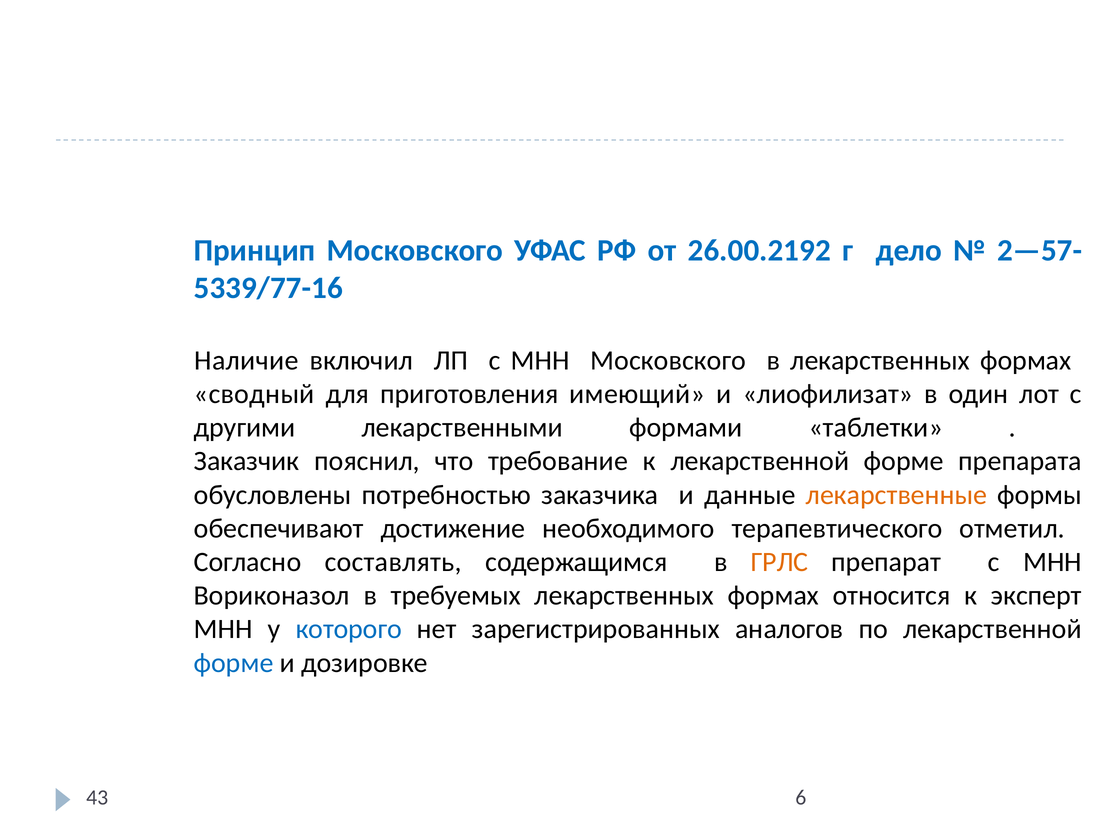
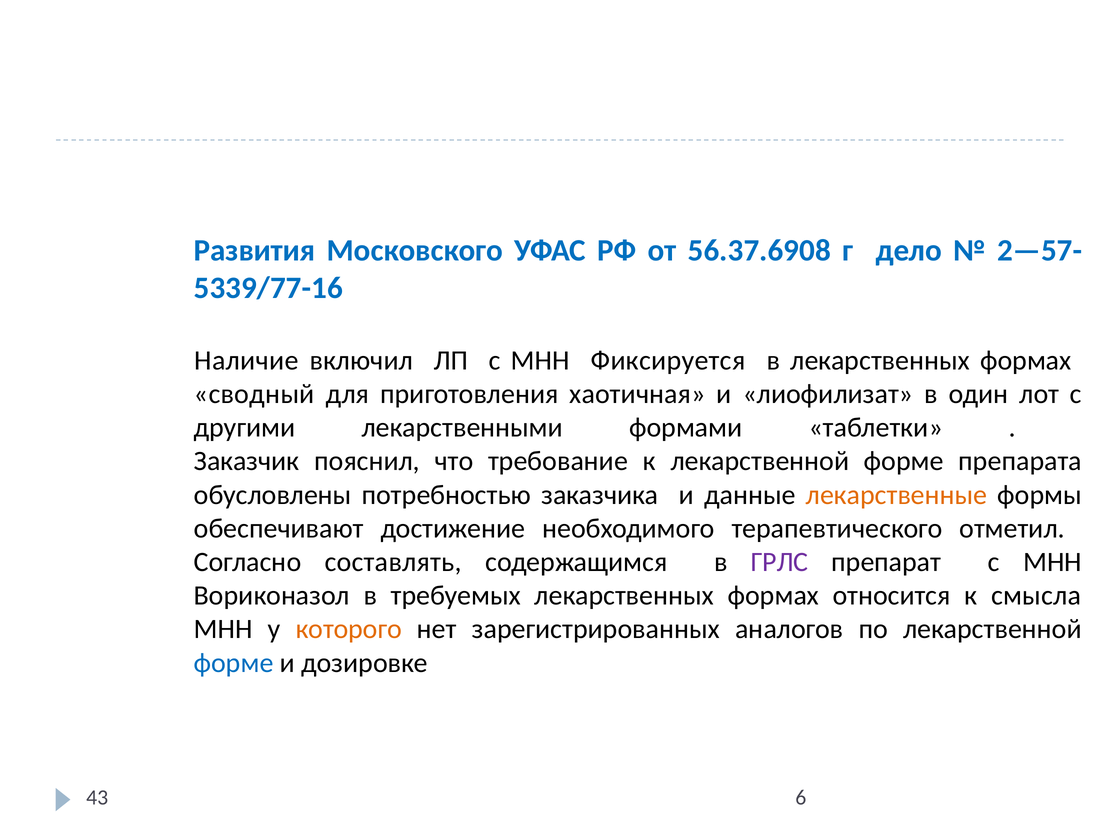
Принцип: Принцип -> Развития (255, 250)
26.00.2192: 26.00.2192 -> 56.37.6908 (759, 250)
МНН Московского: Московского -> Фиксируется (668, 360)
имеющий: имеющий -> хаотичная (637, 394)
ГРЛС colour: orange -> purple (780, 562)
эксперт: эксперт -> смысла (1036, 596)
которого colour: blue -> orange (349, 629)
